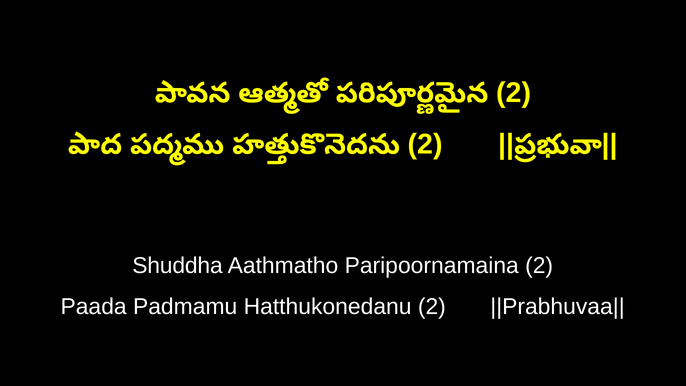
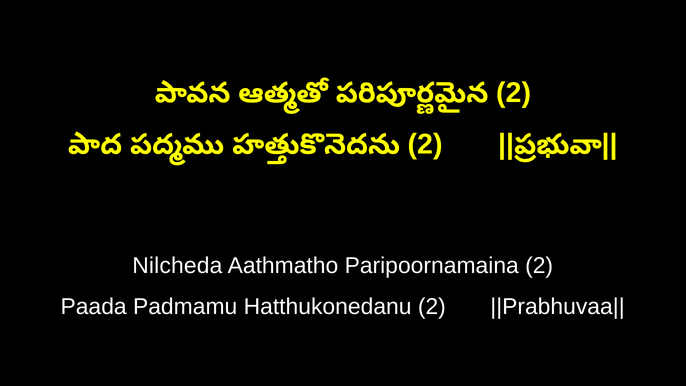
Shuddha: Shuddha -> Nilcheda (177, 266)
